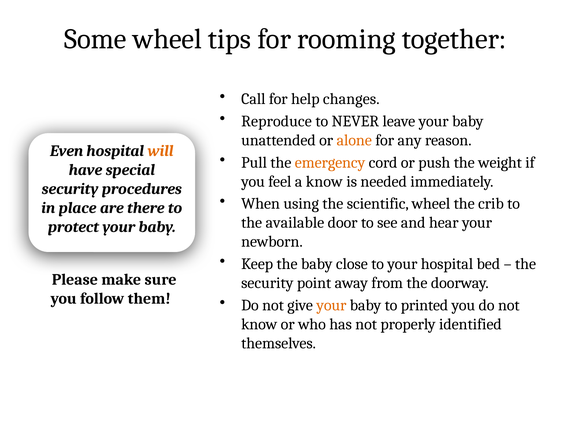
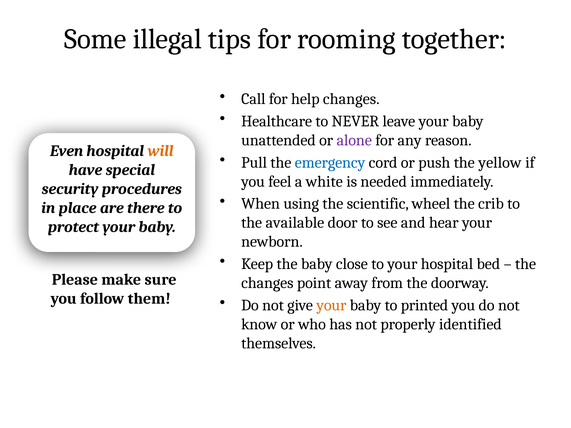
Some wheel: wheel -> illegal (167, 39)
Reproduce: Reproduce -> Healthcare (277, 121)
alone colour: orange -> purple (354, 140)
emergency colour: orange -> blue (330, 163)
weight: weight -> yellow (500, 163)
a know: know -> white (324, 182)
security: security -> changes (267, 283)
